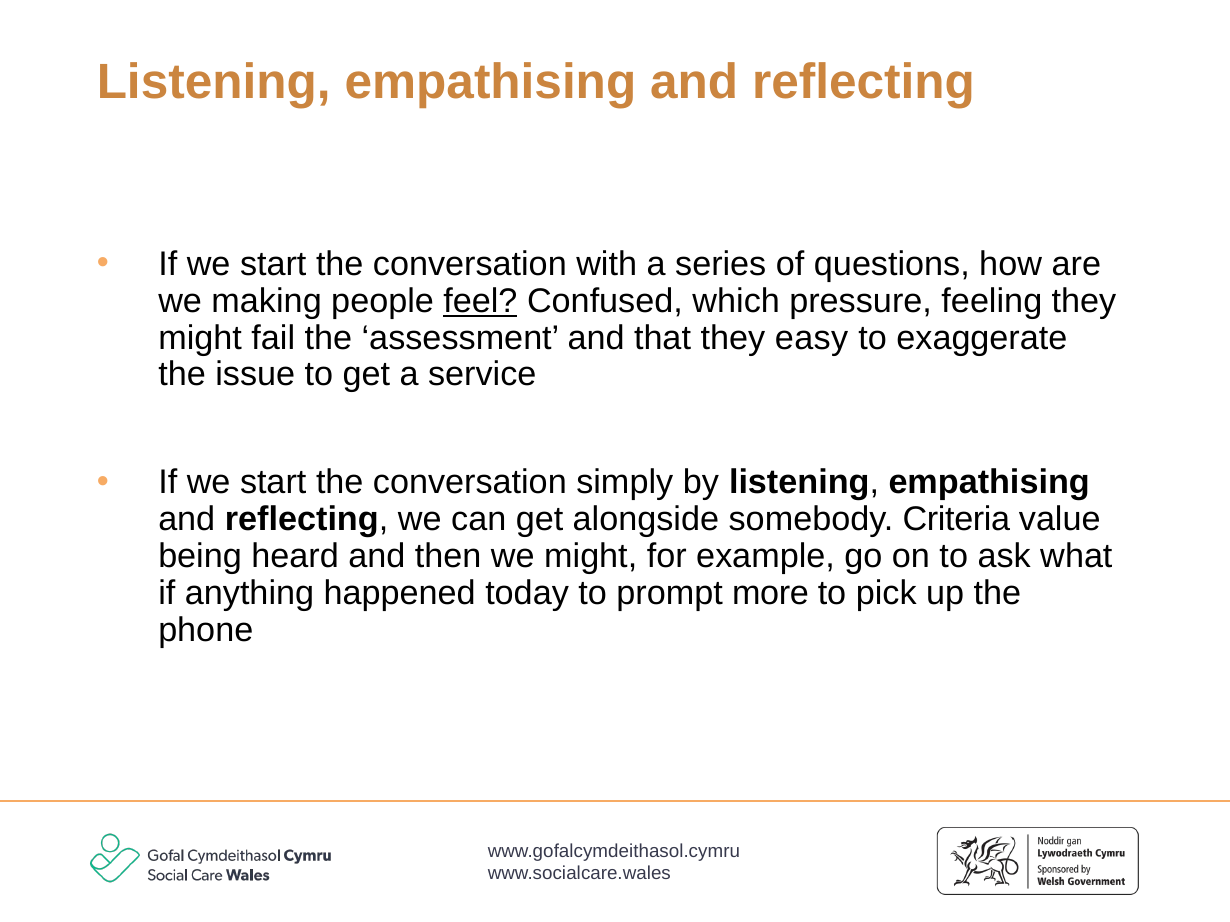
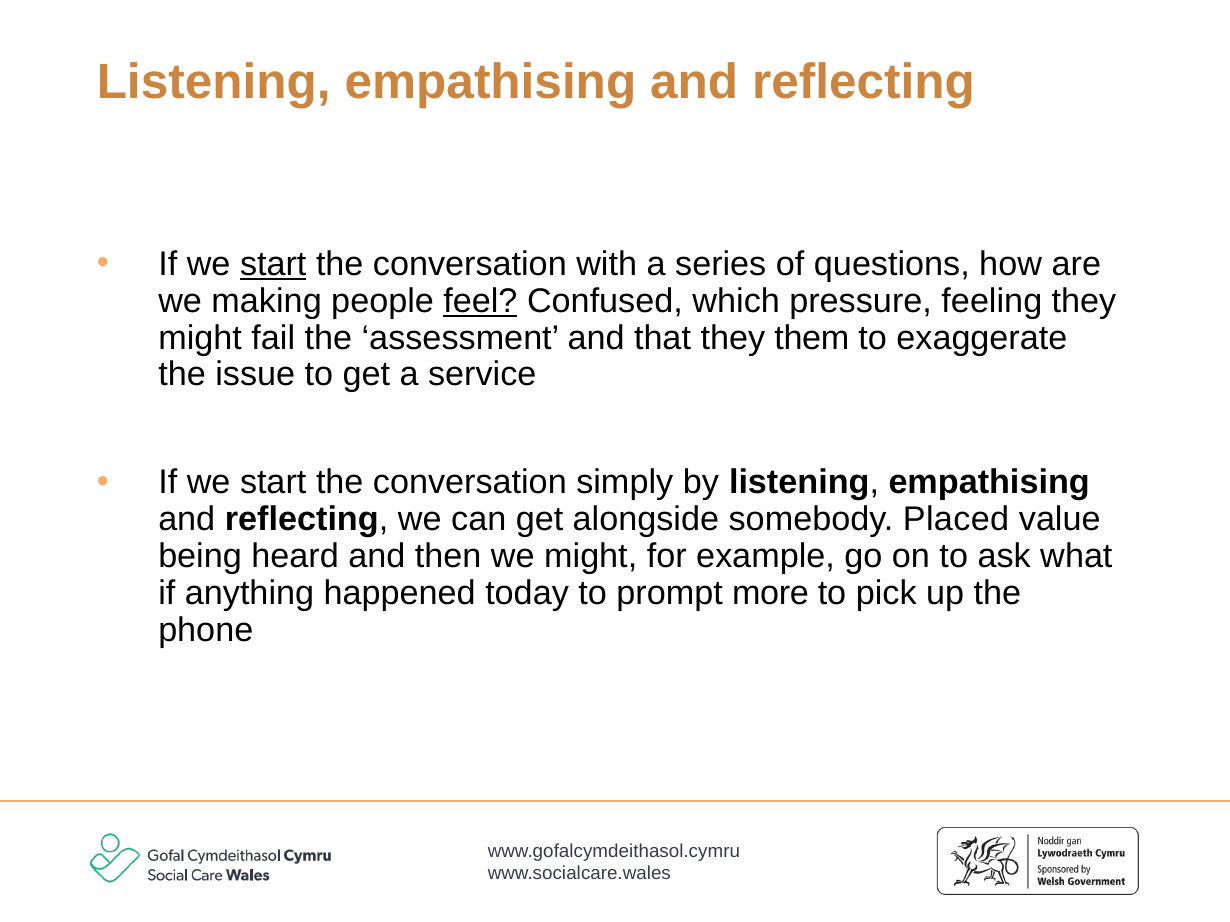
start underline: none -> present (273, 264)
easy: easy -> them (812, 338)
Criteria: Criteria -> Placed (956, 520)
